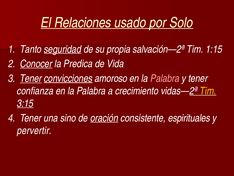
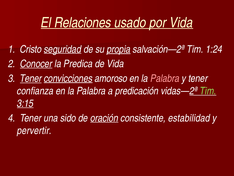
por Solo: Solo -> Vida (181, 23)
Tanto: Tanto -> Cristo (31, 49)
propia underline: none -> present (119, 49)
1:15: 1:15 -> 1:24 (214, 49)
crecimiento: crecimiento -> predicación (137, 91)
Tim colour: yellow -> light green (208, 91)
sino: sino -> sido (68, 118)
espirituales: espirituales -> estabilidad (189, 118)
